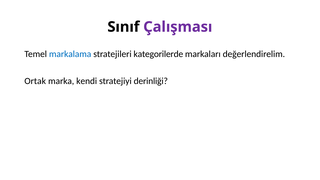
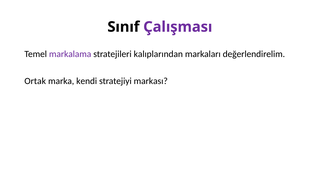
markalama colour: blue -> purple (70, 54)
kategorilerde: kategorilerde -> kalıplarından (158, 54)
derinliği: derinliği -> markası (151, 81)
